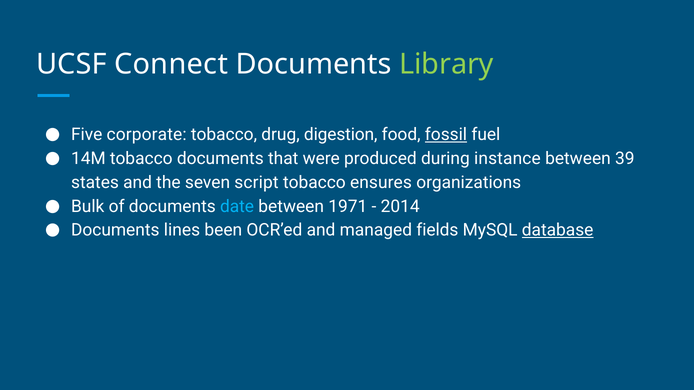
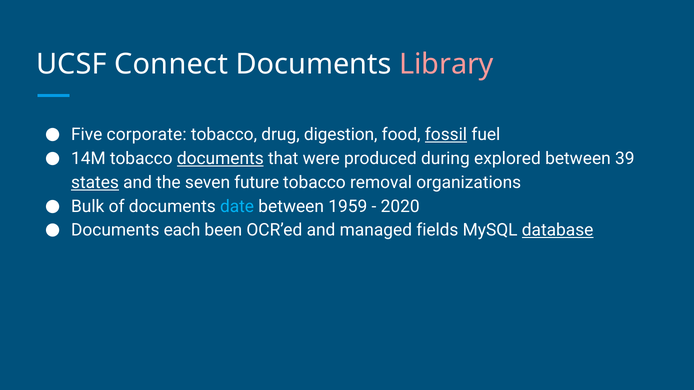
Library colour: light green -> pink (446, 65)
documents underline: none -> present (220, 159)
instance: instance -> explored (507, 159)
states underline: none -> present (95, 183)
script: script -> future (257, 183)
ensures: ensures -> removal (381, 183)
1971: 1971 -> 1959 (348, 207)
2014: 2014 -> 2020 (400, 207)
lines: lines -> each (182, 230)
